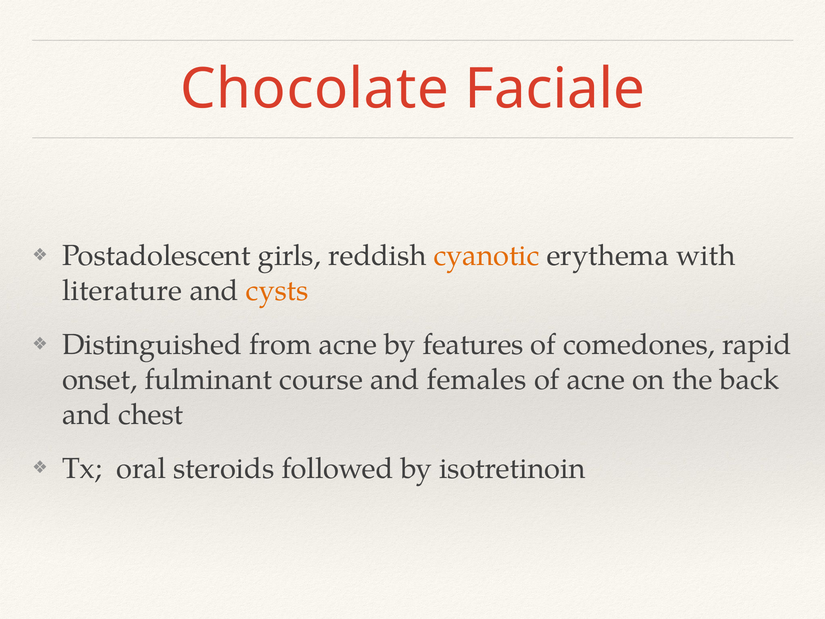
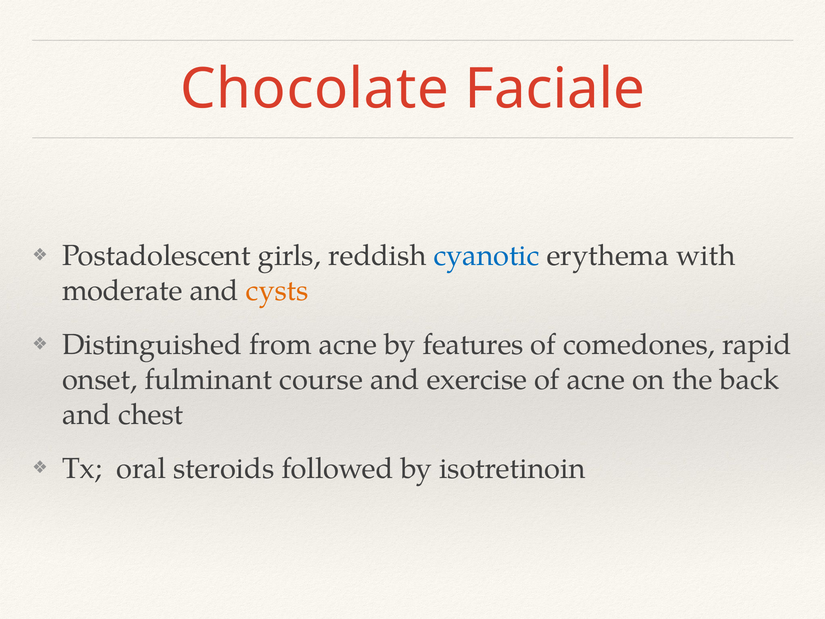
cyanotic colour: orange -> blue (487, 256)
literature: literature -> moderate (122, 291)
females: females -> exercise (477, 380)
